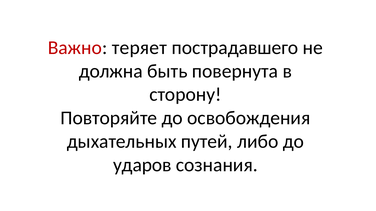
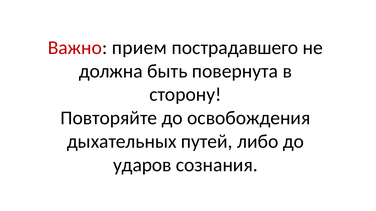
теряет: теряет -> прием (139, 48)
